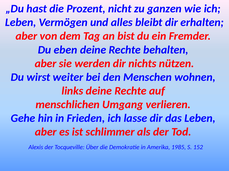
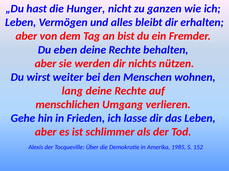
Prozent: Prozent -> Hunger (86, 9)
links: links -> lang (72, 91)
